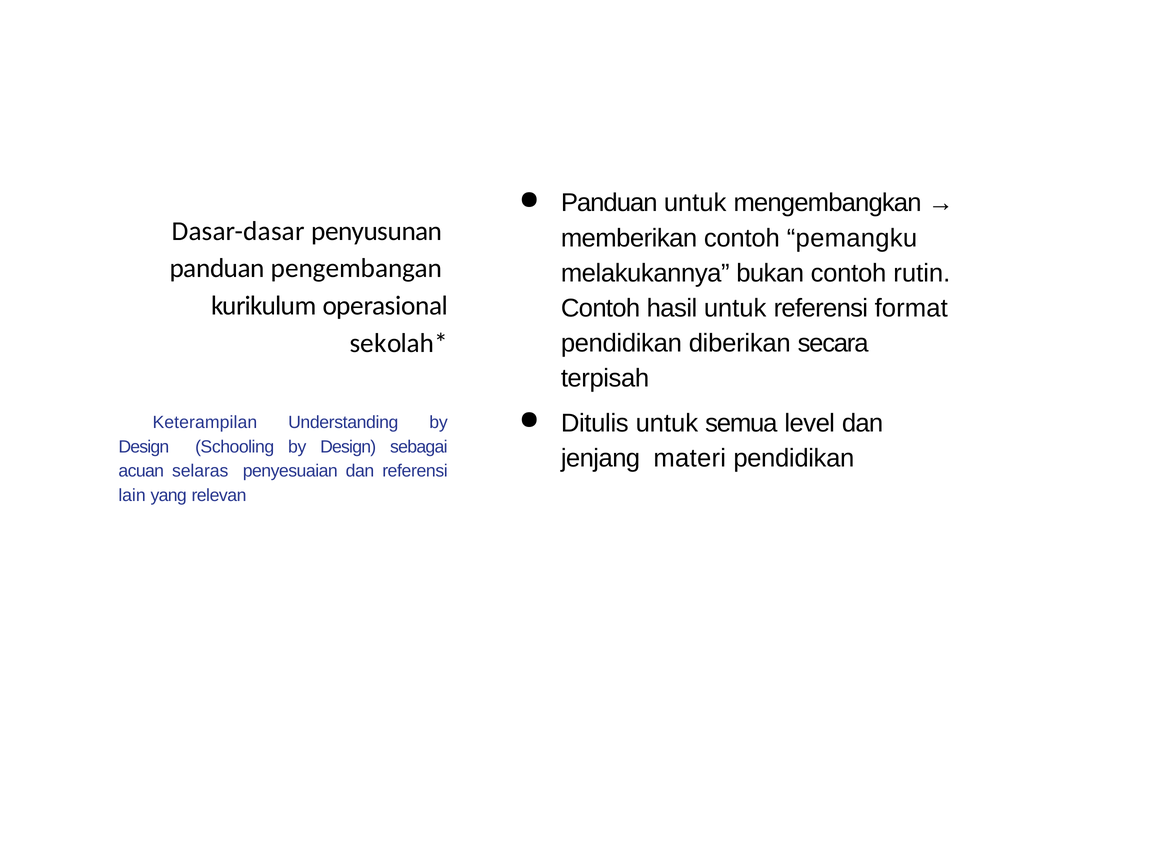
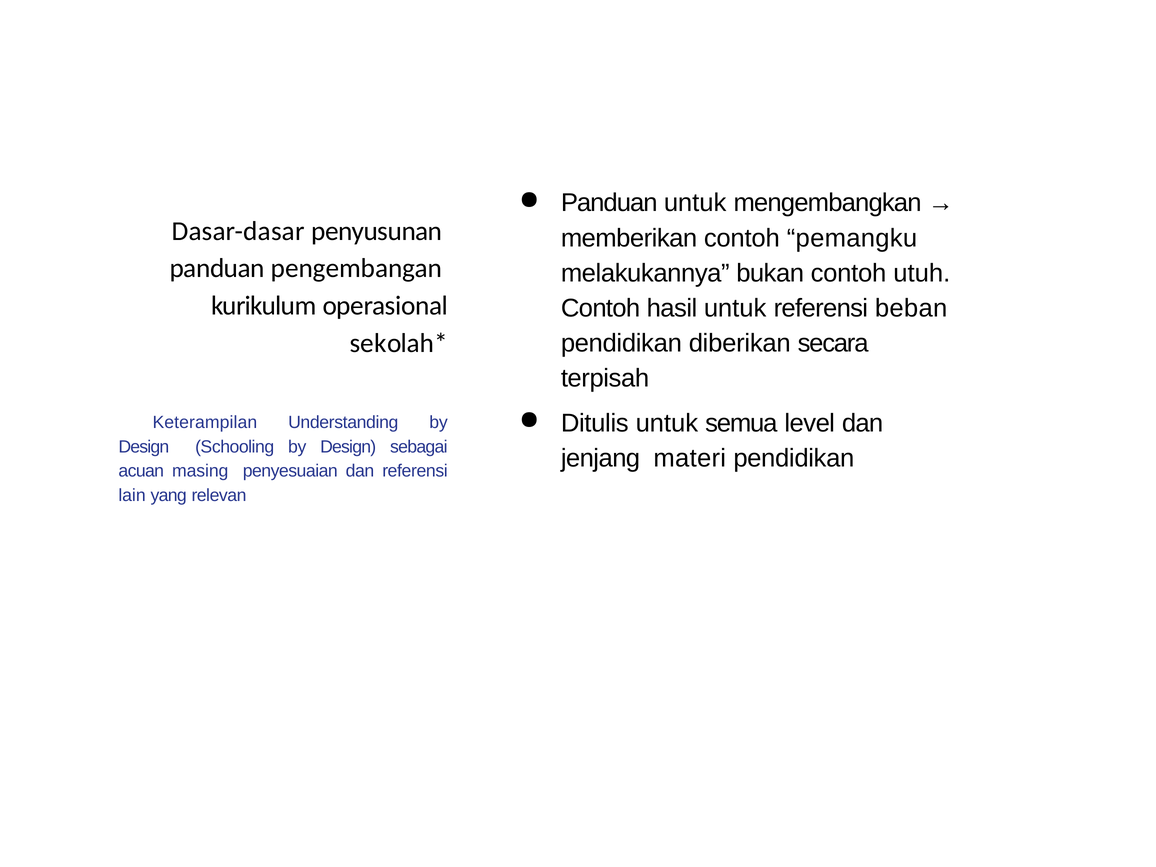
rutin: rutin -> utuh (922, 273)
format: format -> beban (911, 308)
selaras: selaras -> masing (200, 471)
